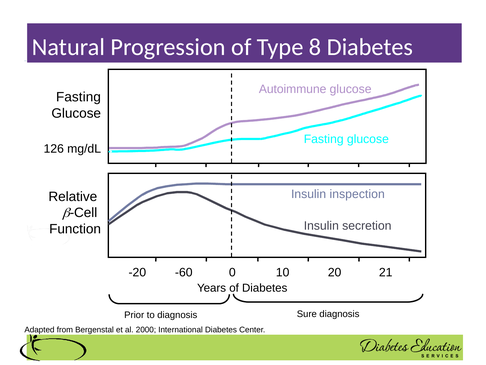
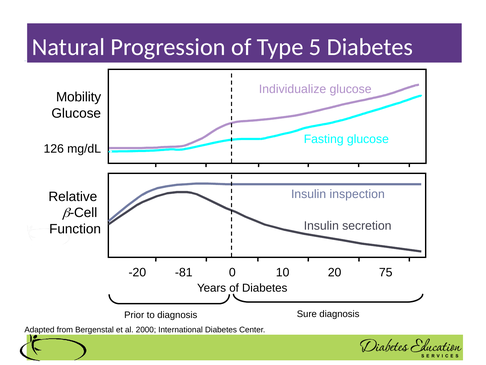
8: 8 -> 5 (315, 47)
Autoimmune: Autoimmune -> Individualize (293, 89)
Fasting: Fasting -> Mobility (79, 97)
-60: -60 -> -81 (184, 272)
21: 21 -> 75 (386, 272)
